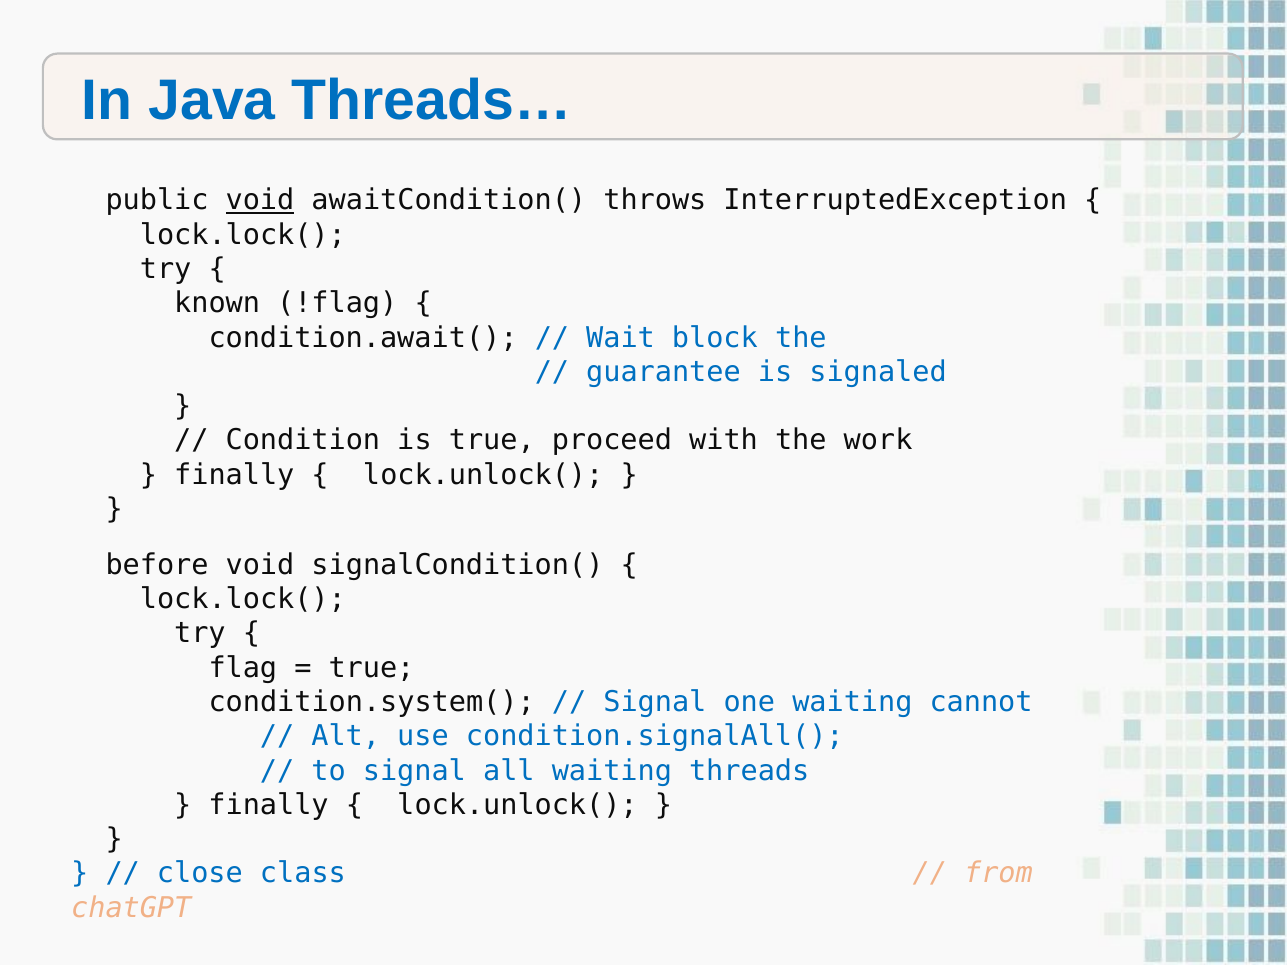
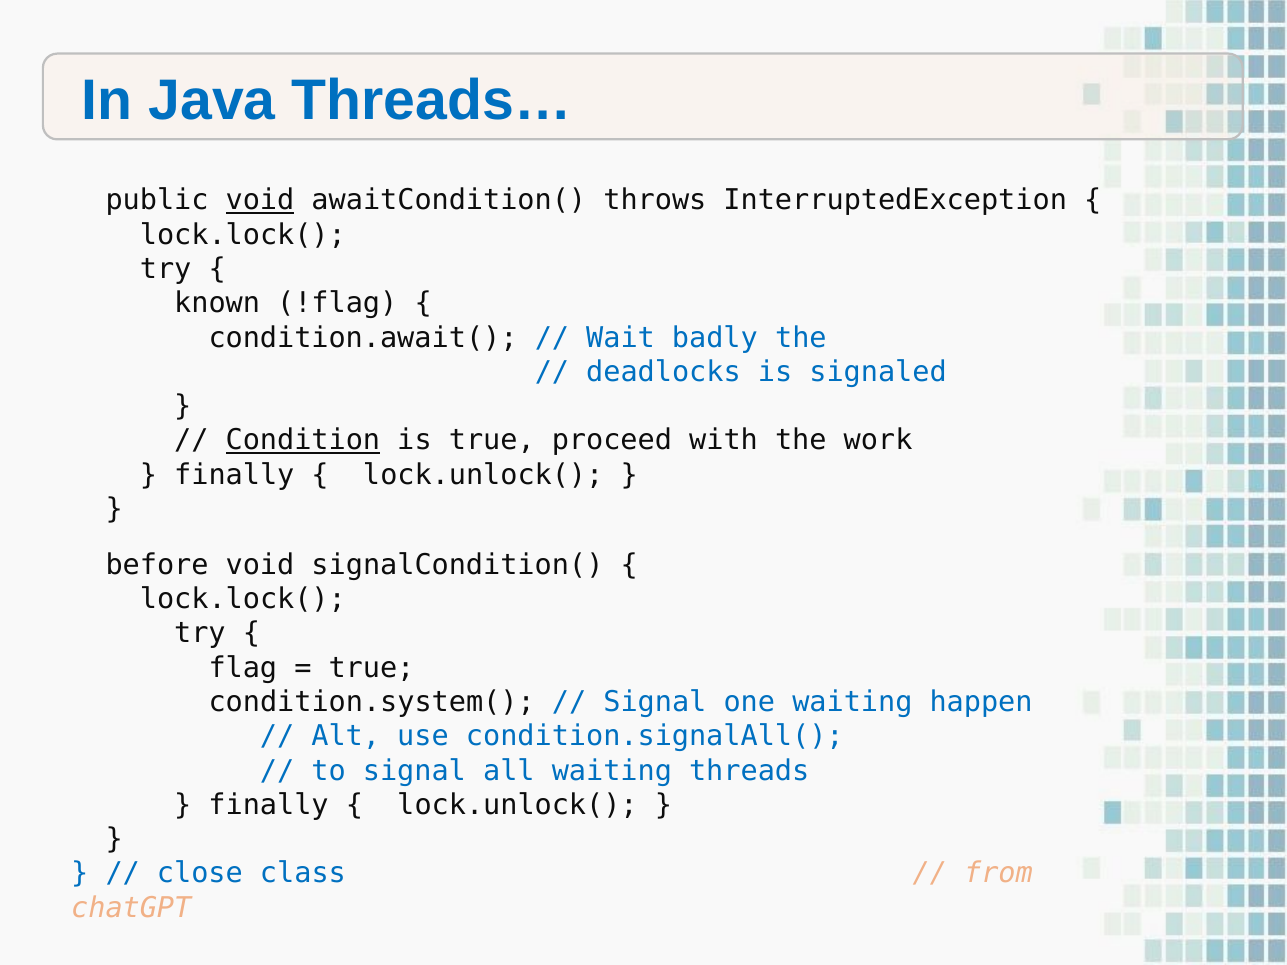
block: block -> badly (715, 338)
guarantee: guarantee -> deadlocks (663, 372)
Condition underline: none -> present (303, 441)
cannot: cannot -> happen (981, 702)
